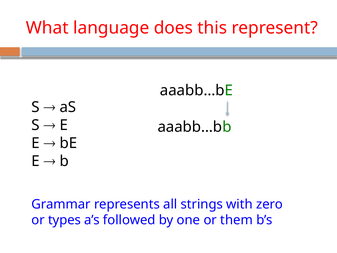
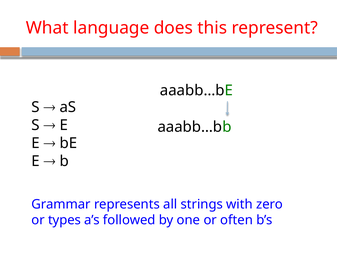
them: them -> often (237, 220)
